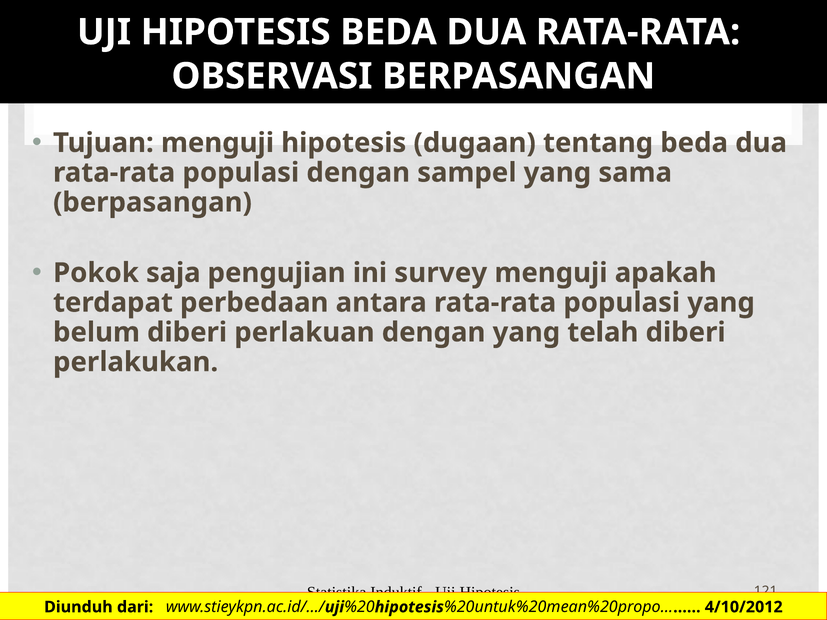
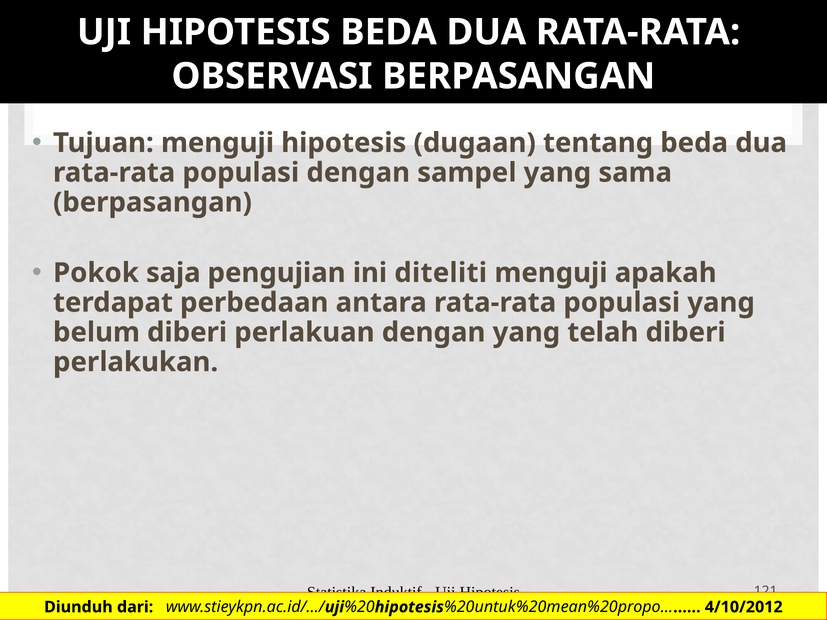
survey: survey -> diteliti (441, 273)
